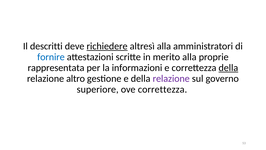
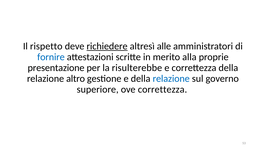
descritti: descritti -> rispetto (46, 46)
altresì alla: alla -> alle (164, 46)
rappresentata: rappresentata -> presentazione (56, 68)
informazioni: informazioni -> risulterebbe (137, 68)
della underline: present -> none (228, 68)
relazione colour: purple -> blue (171, 78)
